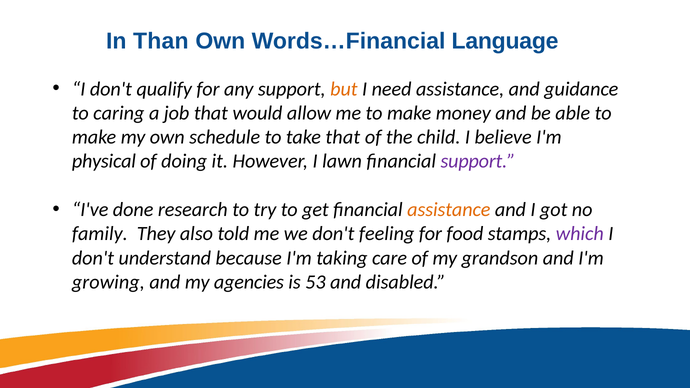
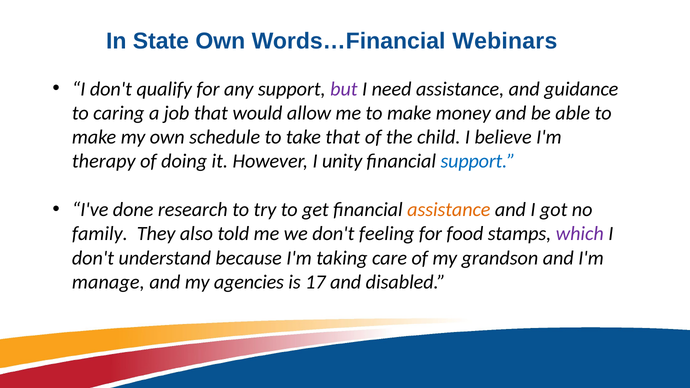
Than: Than -> State (161, 41)
Language: Language -> Webinars (505, 41)
but colour: orange -> purple (344, 89)
physical: physical -> therapy (104, 161)
lawn: lawn -> unity (342, 161)
support colour: purple -> blue (478, 161)
growing: growing -> manage (108, 282)
53: 53 -> 17 (315, 282)
